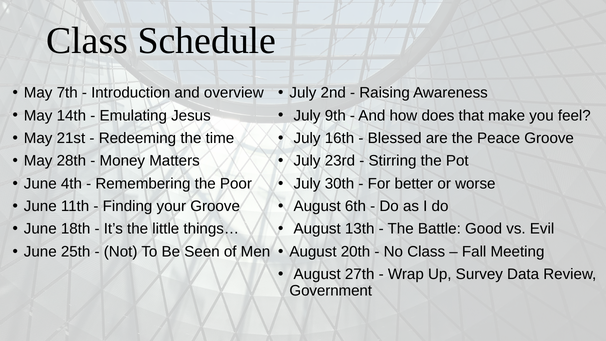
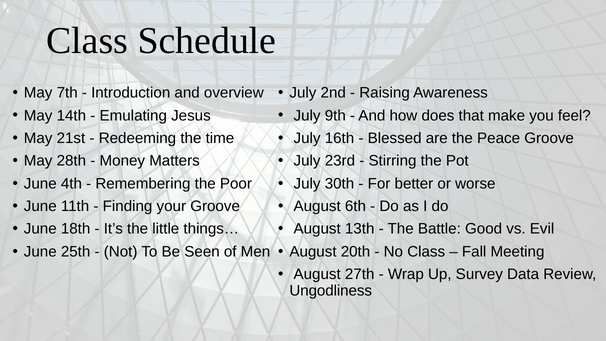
Government: Government -> Ungodliness (331, 291)
